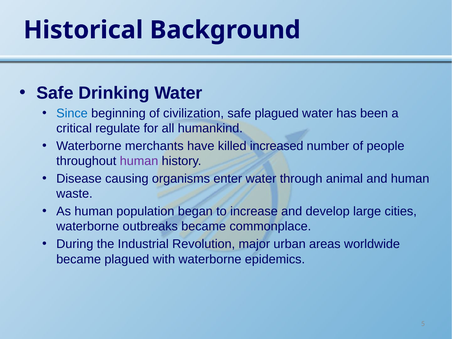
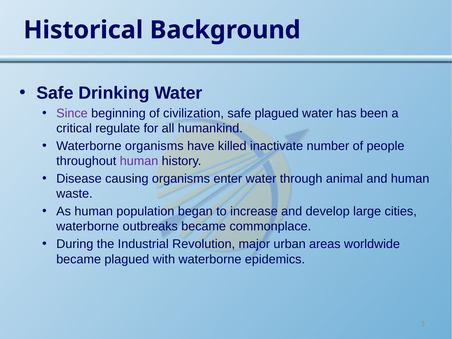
Since colour: blue -> purple (72, 113)
Waterborne merchants: merchants -> organisms (154, 146)
increased: increased -> inactivate (277, 146)
